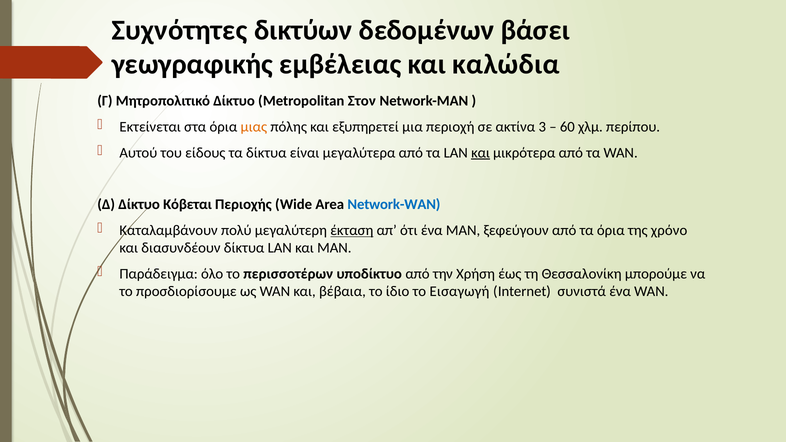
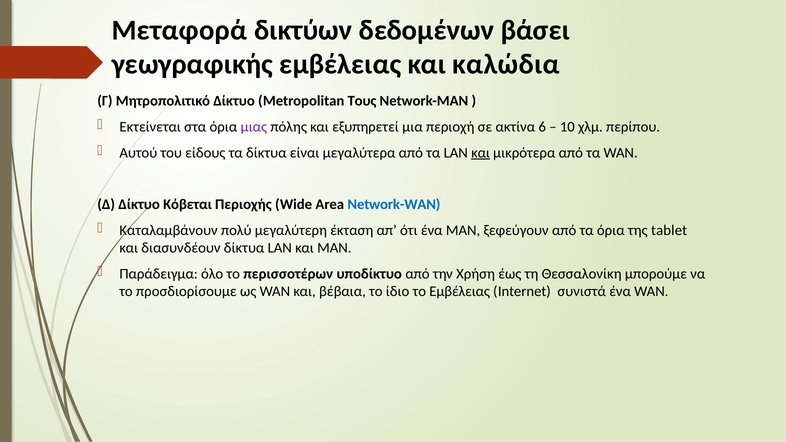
Συχνότητες: Συχνότητες -> Μεταφορά (179, 30)
Στον: Στον -> Τους (362, 101)
μιας colour: orange -> purple (254, 127)
3: 3 -> 6 (542, 127)
60: 60 -> 10 (567, 127)
έκταση underline: present -> none (352, 230)
χρόνο: χρόνο -> tablet (669, 230)
το Εισαγωγή: Εισαγωγή -> Εμβέλειας (460, 292)
